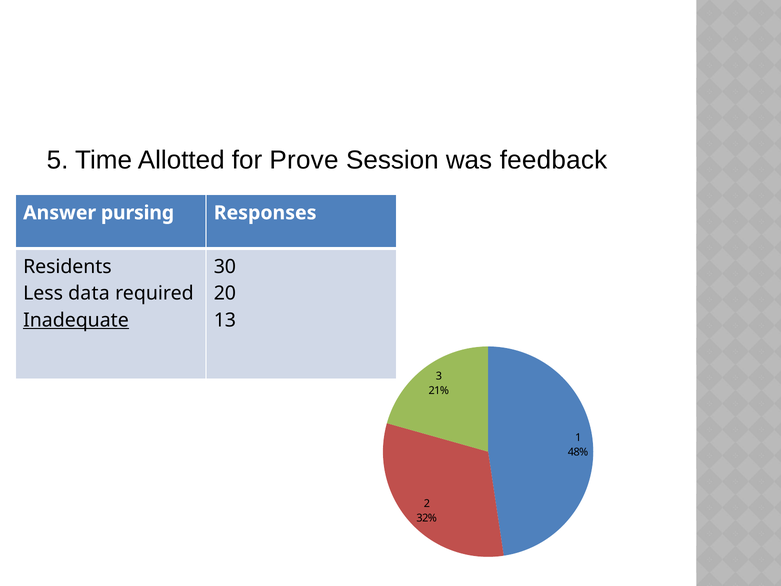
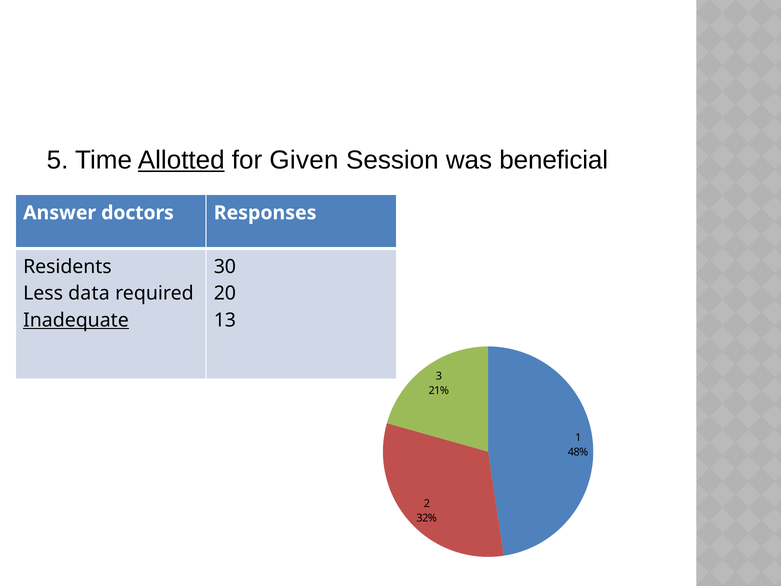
Allotted underline: none -> present (181, 160)
Prove: Prove -> Given (304, 160)
feedback: feedback -> beneficial (554, 160)
pursing: pursing -> doctors (137, 213)
